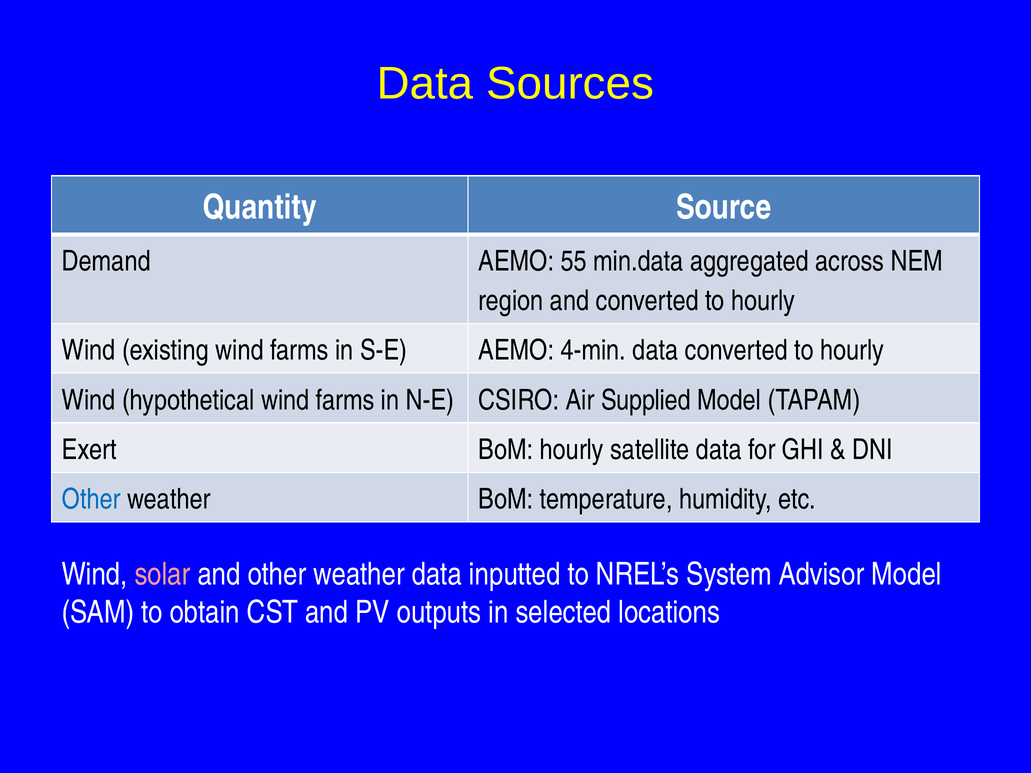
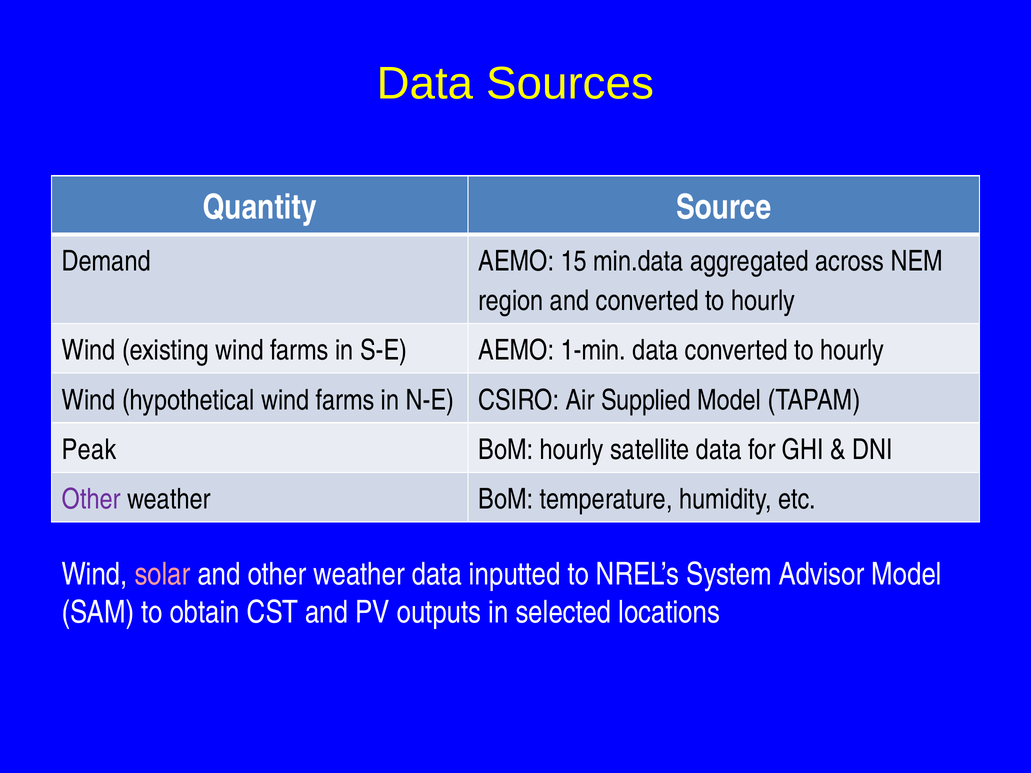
55: 55 -> 15 (574, 261)
4-min: 4-min -> 1-min (593, 350)
Exert: Exert -> Peak (89, 450)
Other colour: blue -> purple (91, 500)
